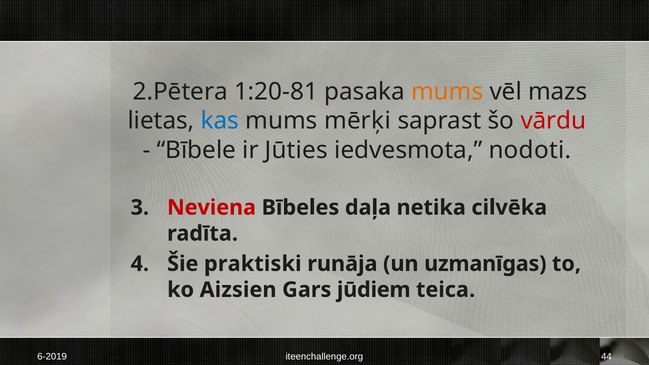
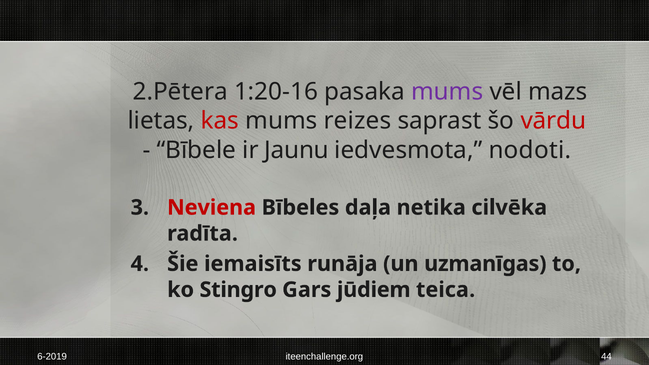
1:20-81: 1:20-81 -> 1:20-16 (276, 92)
mums colour: orange -> purple (447, 92)
kas colour: blue -> red (220, 121)
mērķi: mērķi -> reizes (357, 121)
Jūties: Jūties -> Jaunu (297, 150)
praktiski: praktiski -> iemaisīts (253, 264)
Aizsien: Aizsien -> Stingro (238, 290)
